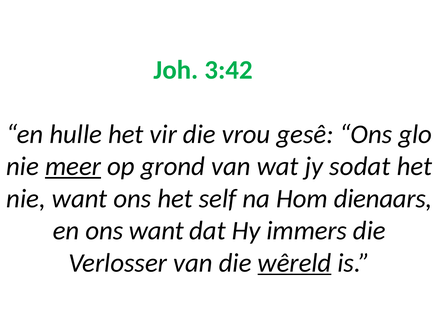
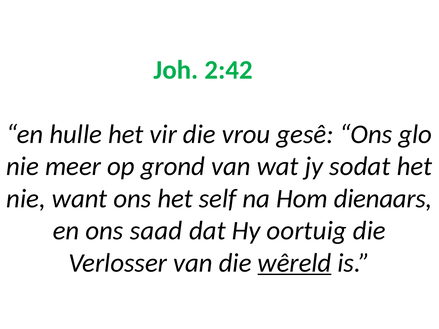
3:42: 3:42 -> 2:42 (229, 70)
meer underline: present -> none (73, 166)
ons want: want -> saad (156, 231)
immers: immers -> oortuig (307, 231)
